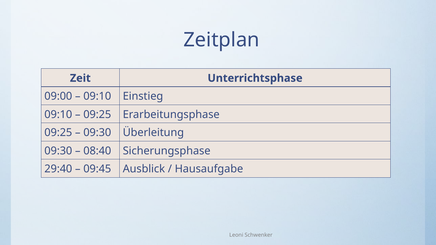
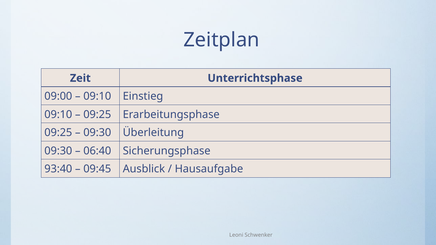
08:40: 08:40 -> 06:40 (97, 151)
29:40: 29:40 -> 93:40 (58, 169)
